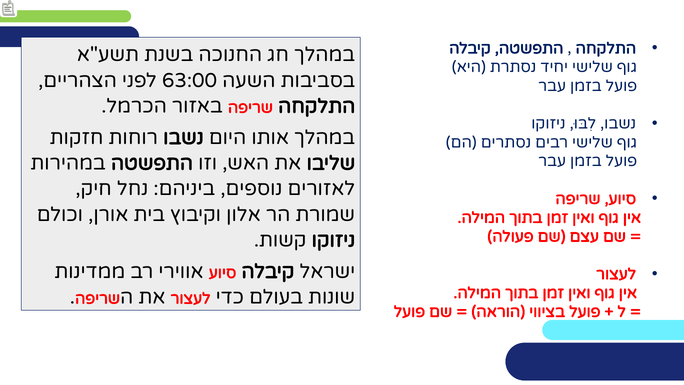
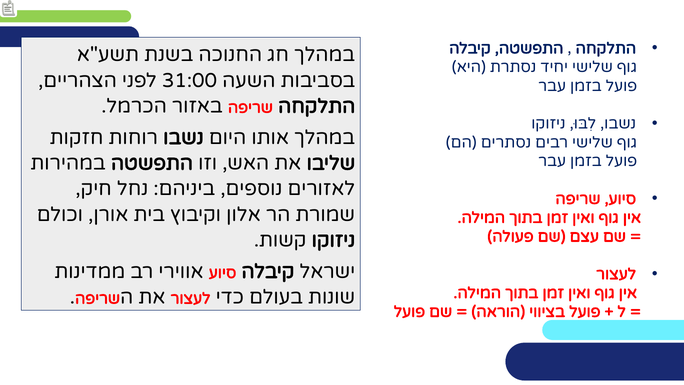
63:00: 63:00 -> 31:00 (190, 80)
